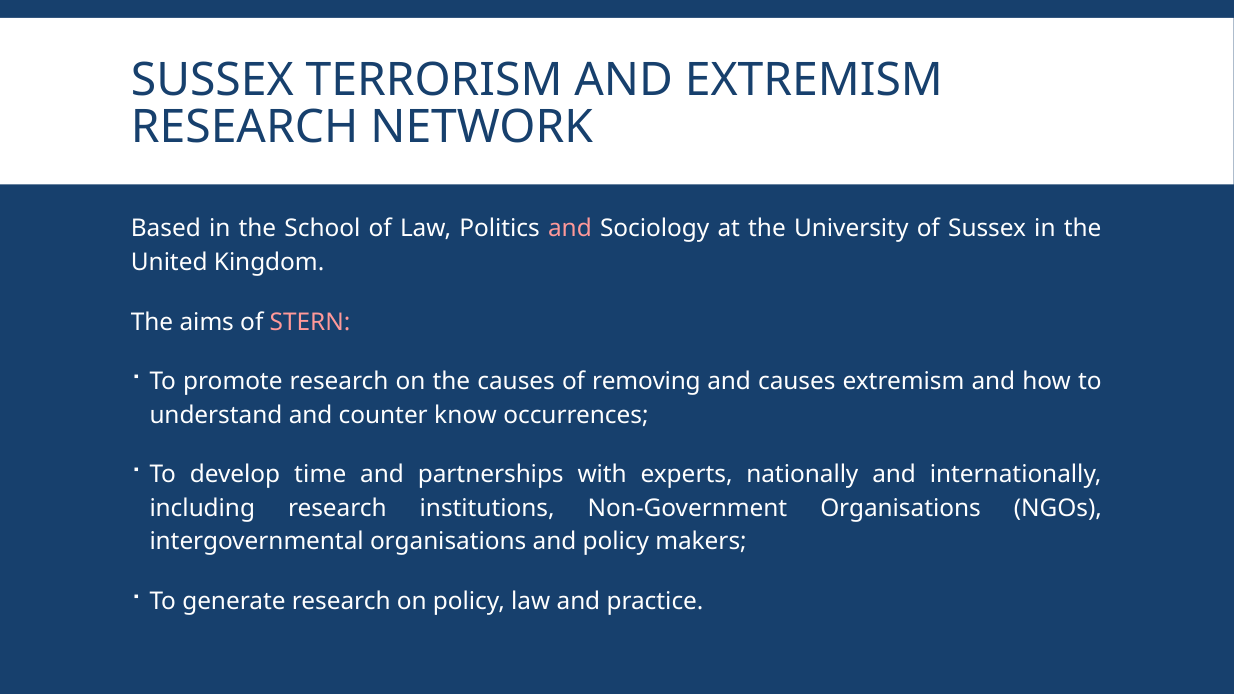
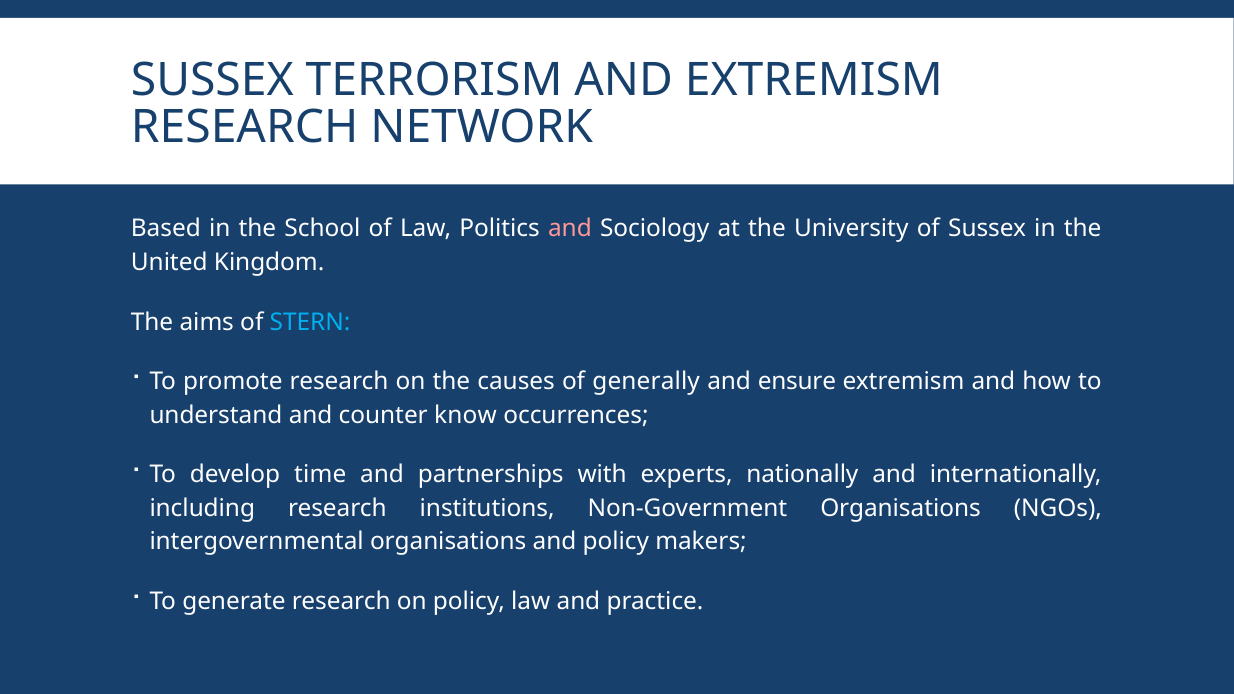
STERN colour: pink -> light blue (310, 322)
removing: removing -> generally (646, 381)
and causes: causes -> ensure (797, 381)
